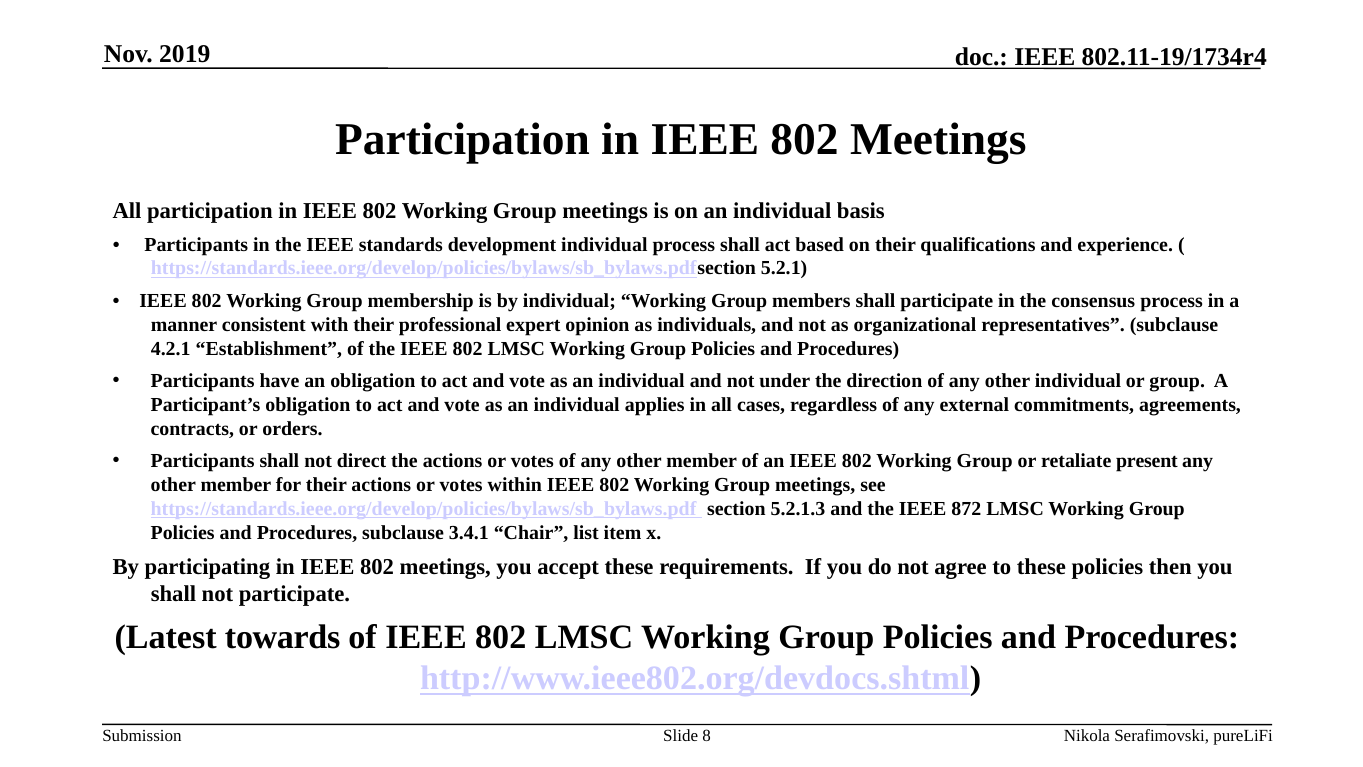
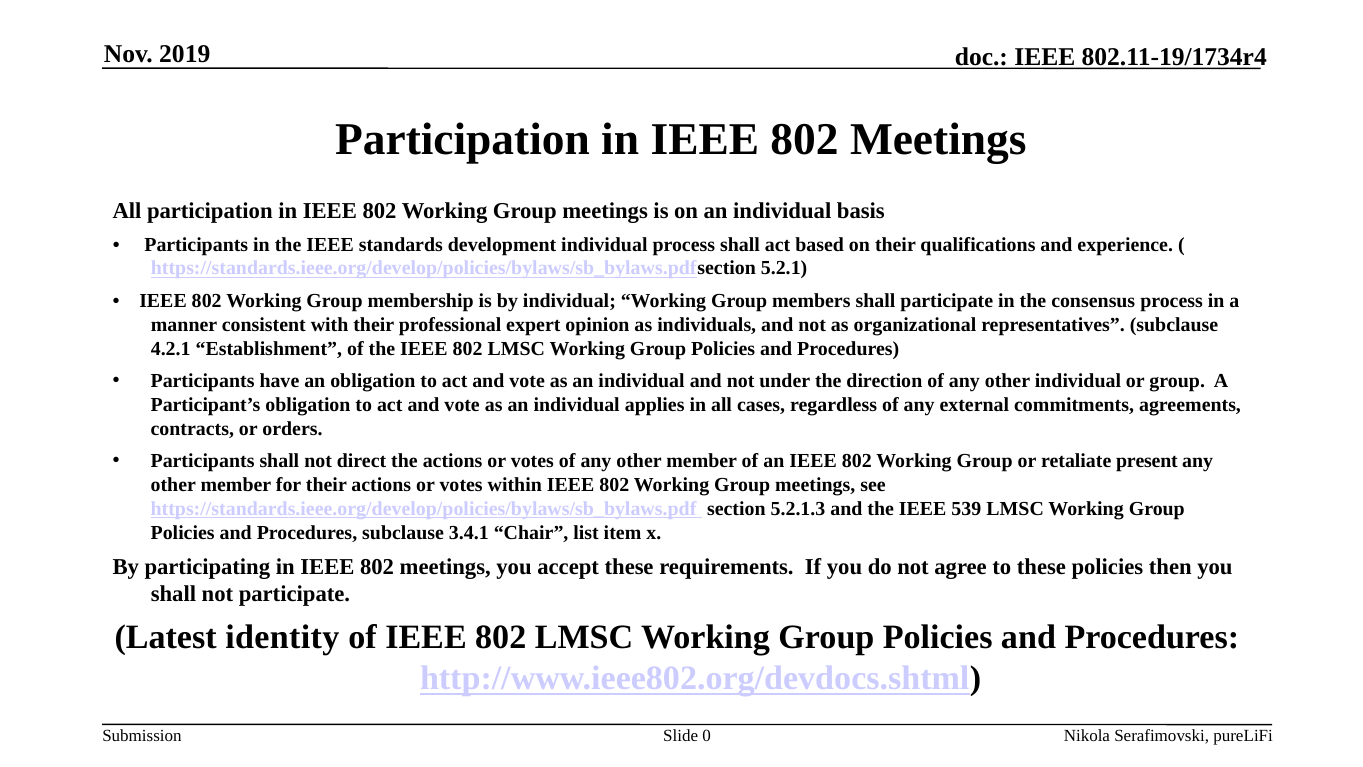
872: 872 -> 539 (966, 509)
towards: towards -> identity (282, 637)
8: 8 -> 0 (707, 735)
